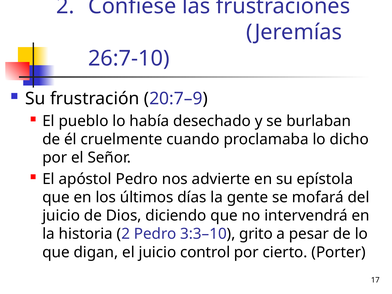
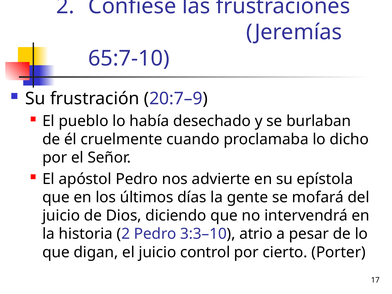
26:7-10: 26:7-10 -> 65:7-10 (129, 58)
grito: grito -> atrio (256, 234)
